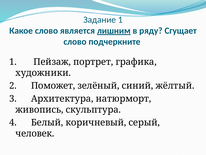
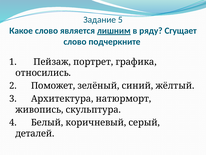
Задание 1: 1 -> 5 (120, 20)
художники: художники -> относились (43, 73)
человек: человек -> деталей (35, 133)
